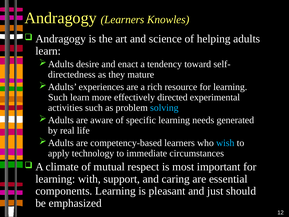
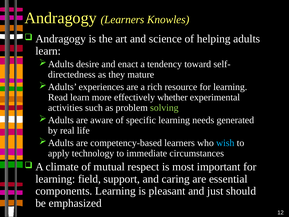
Such: Such -> Read (58, 97)
directed: directed -> whether (172, 97)
solving colour: light blue -> light green (164, 108)
with: with -> field (89, 179)
